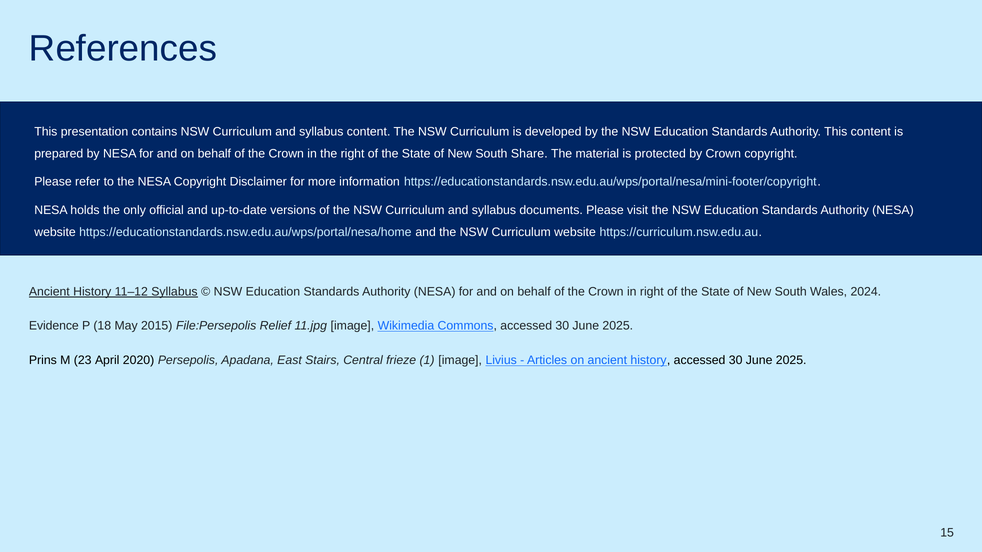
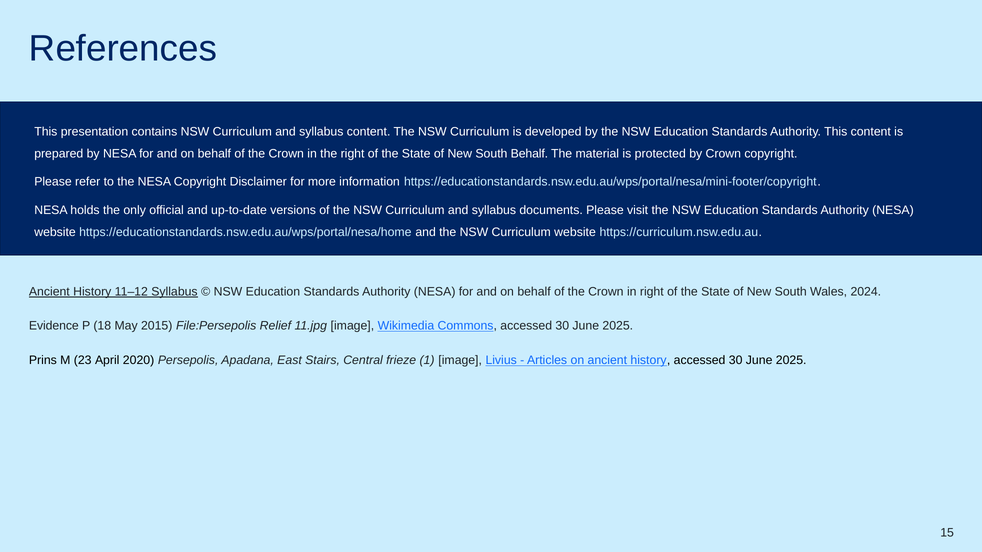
South Share: Share -> Behalf (529, 154)
